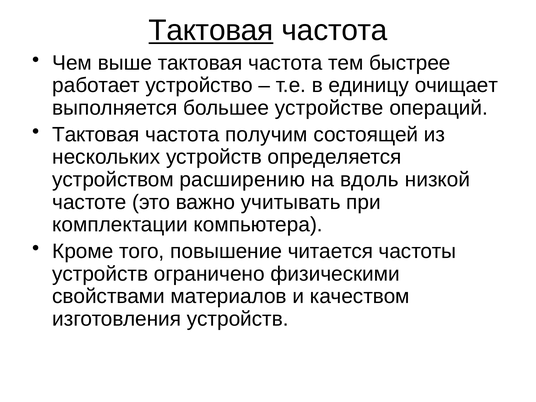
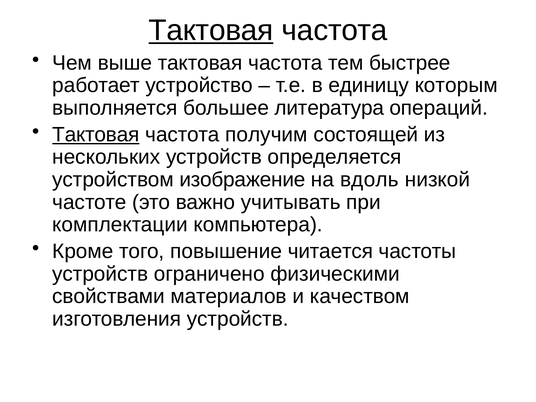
очищает: очищает -> которым (456, 85)
устройстве: устройстве -> литература (329, 108)
Тактовая underline: none -> present (96, 135)
расширению: расширению -> изображение (242, 180)
